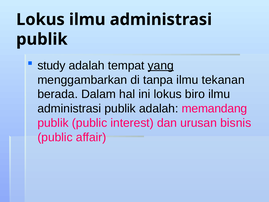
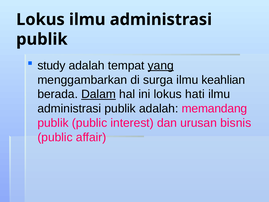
tanpa: tanpa -> surga (158, 80)
tekanan: tekanan -> keahlian (223, 80)
Dalam underline: none -> present (99, 94)
biro: biro -> hati (195, 94)
